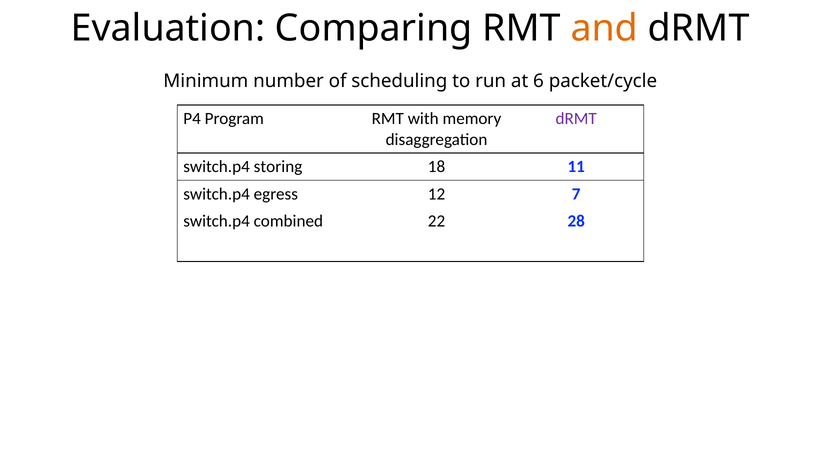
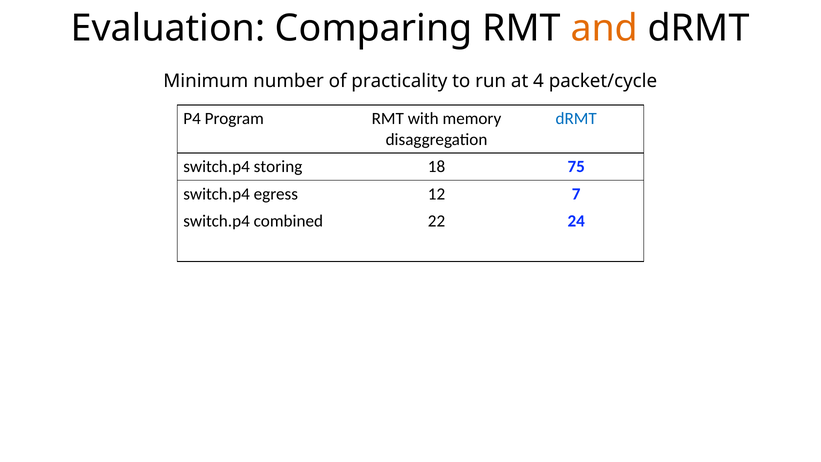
scheduling: scheduling -> practicality (399, 81)
6: 6 -> 4 (538, 81)
dRMT colour: purple -> blue (576, 119)
11: 11 -> 75 (576, 167)
28: 28 -> 24 (576, 221)
